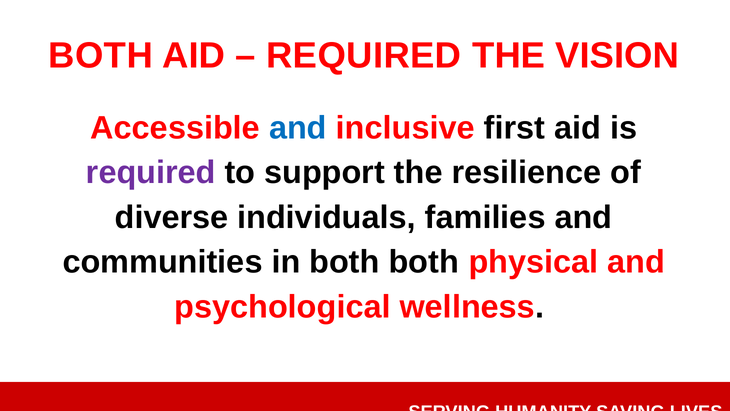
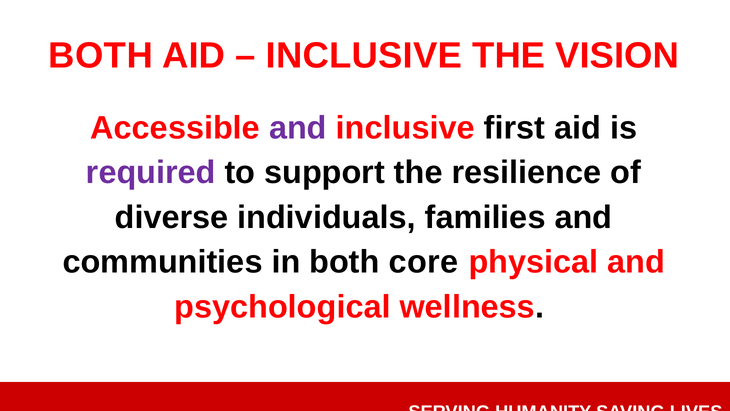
REQUIRED: REQUIRED -> INCLUSIVE (364, 56)
and colour: blue -> purple (298, 128)
both both: both -> core (424, 262)
